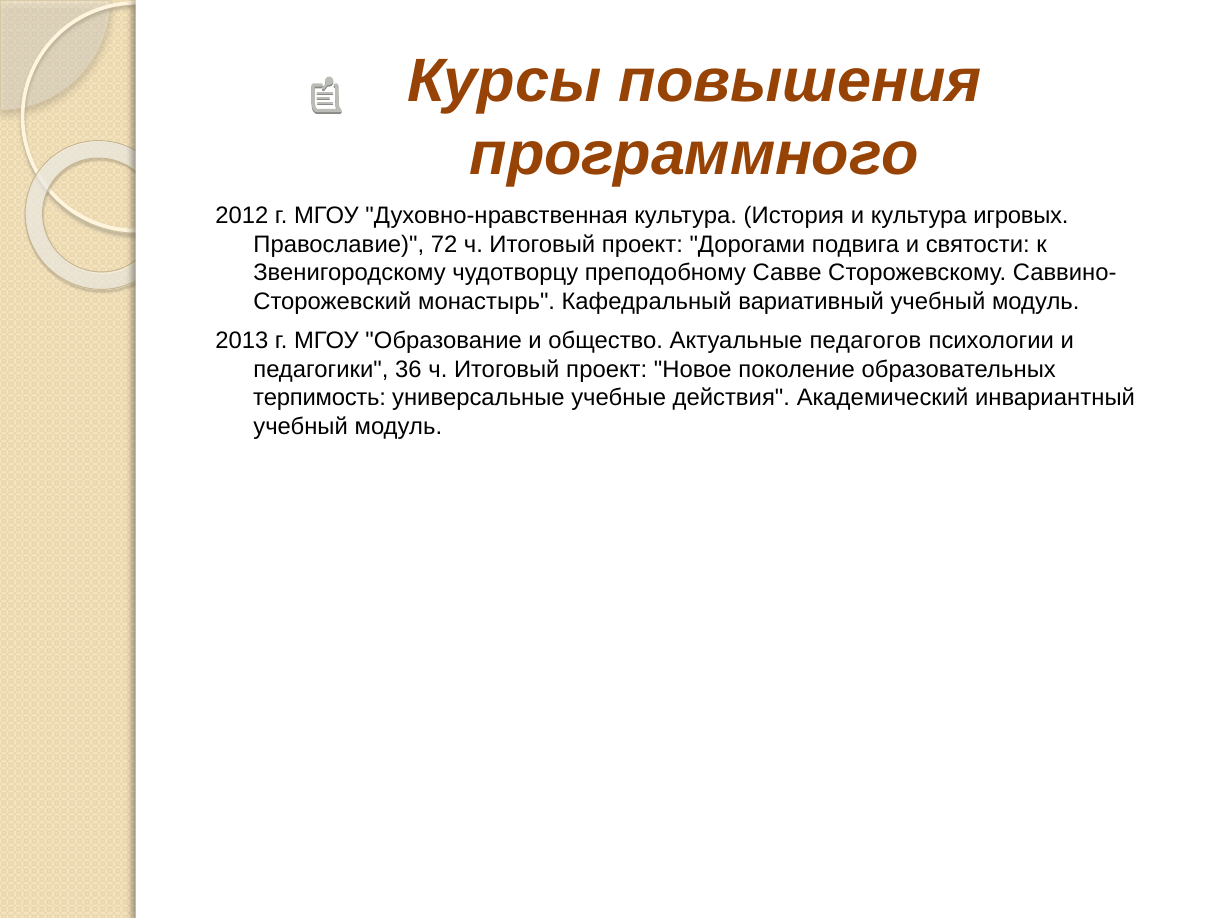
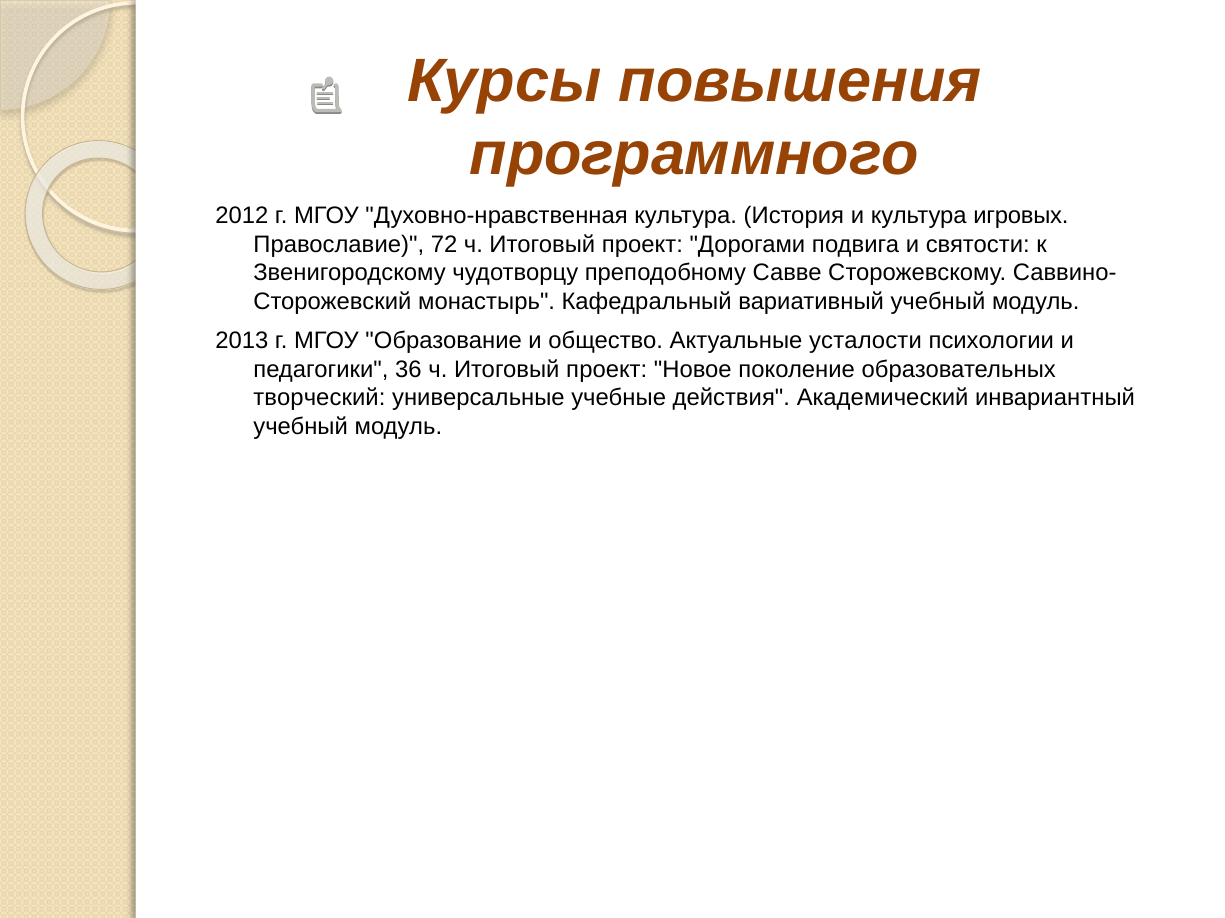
педагогов: педагогов -> усталости (865, 341)
терпимость: терпимость -> творческий (319, 398)
